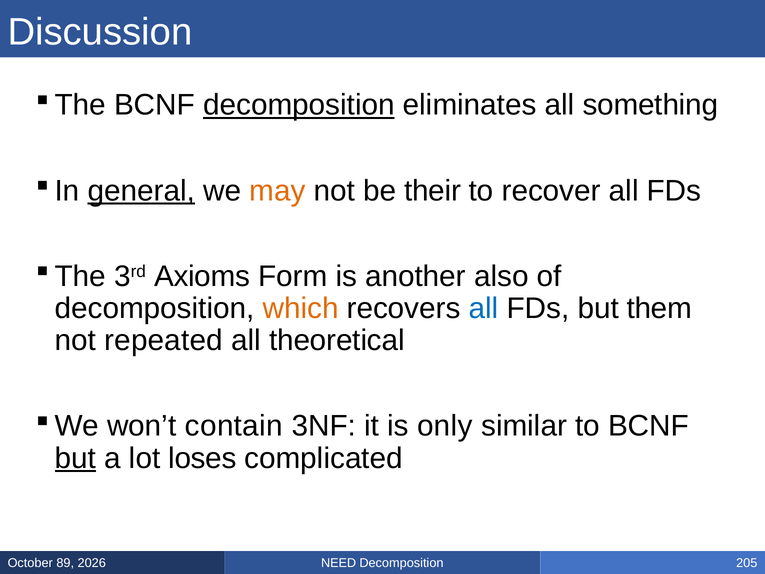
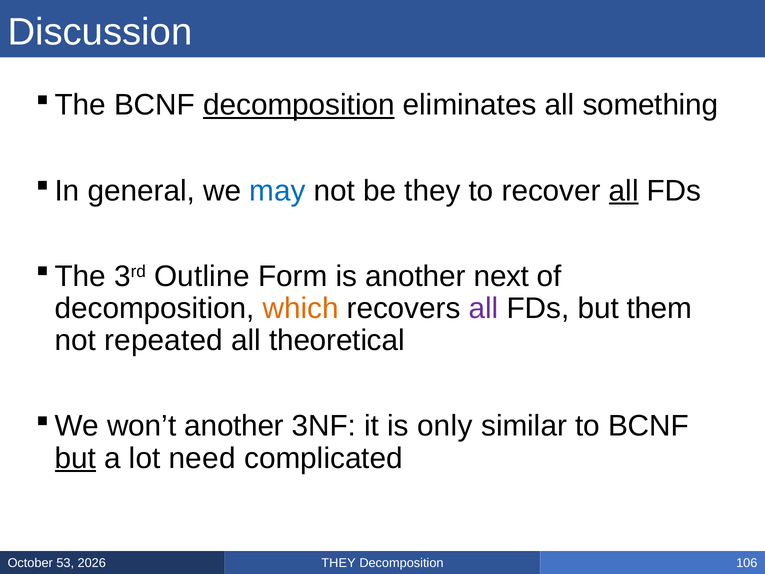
general underline: present -> none (141, 191)
may colour: orange -> blue (277, 191)
be their: their -> they (432, 191)
all underline: none -> present (624, 191)
Axioms: Axioms -> Outline (202, 276)
also: also -> next (501, 276)
all colour: blue -> purple (484, 308)
won’t contain: contain -> another (234, 426)
loses: loses -> need (202, 458)
89: 89 -> 53 (65, 563)
NEED: NEED -> THEY (338, 563)
205: 205 -> 106 (747, 563)
